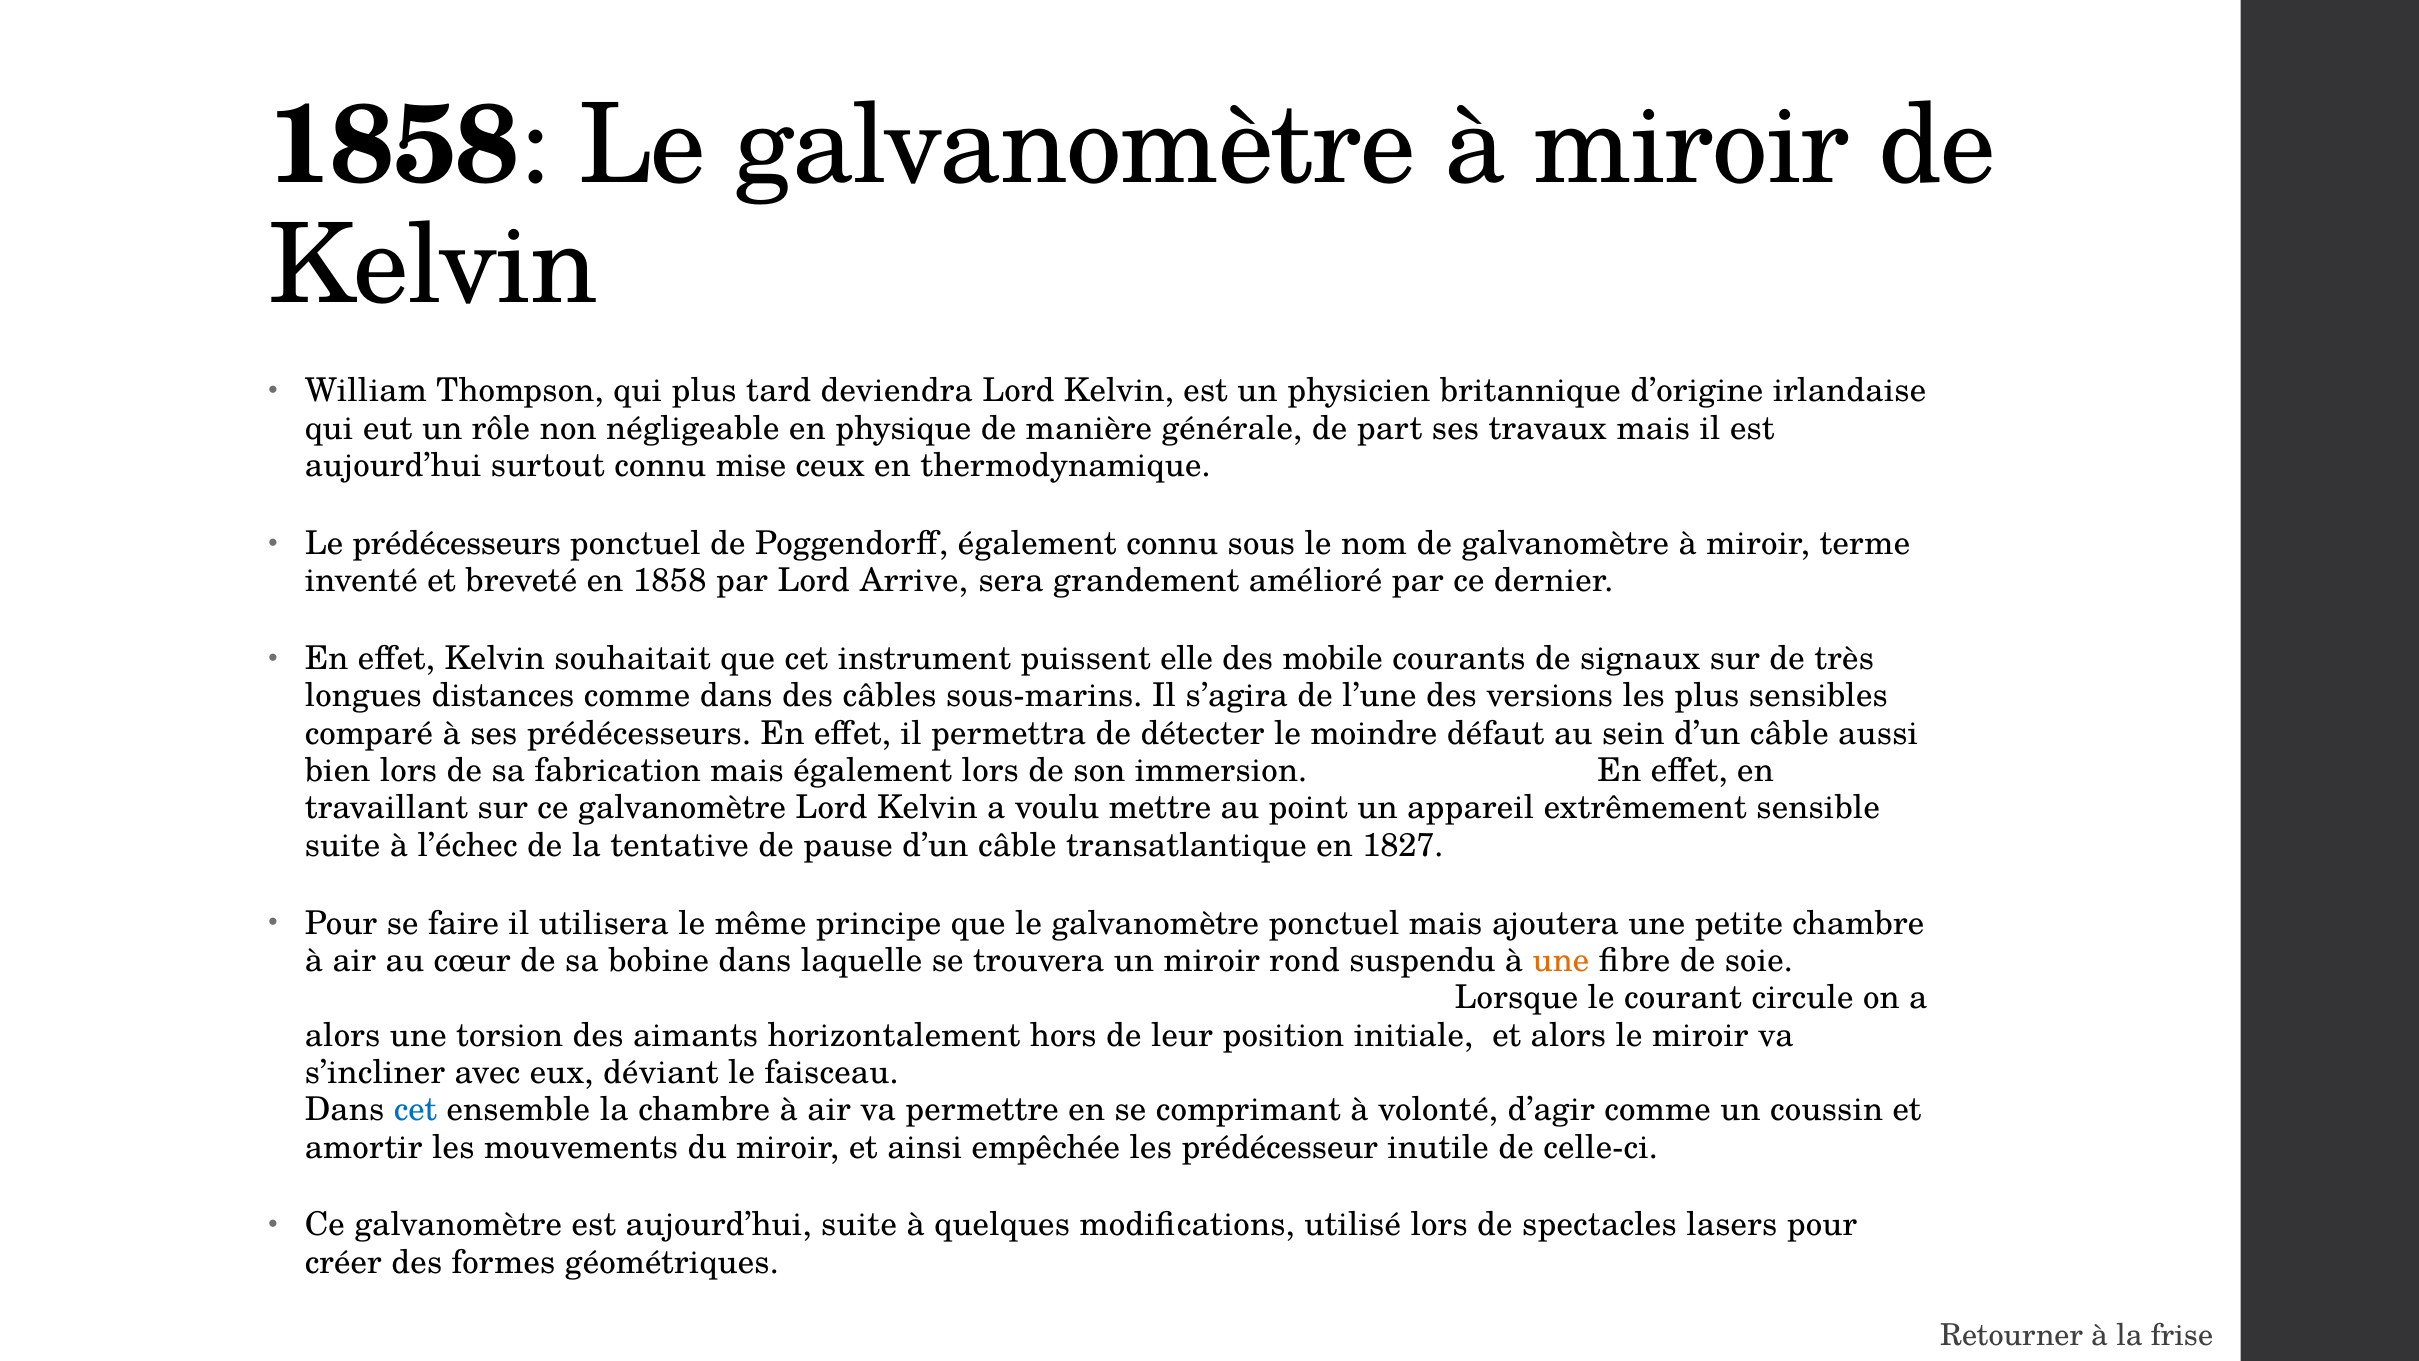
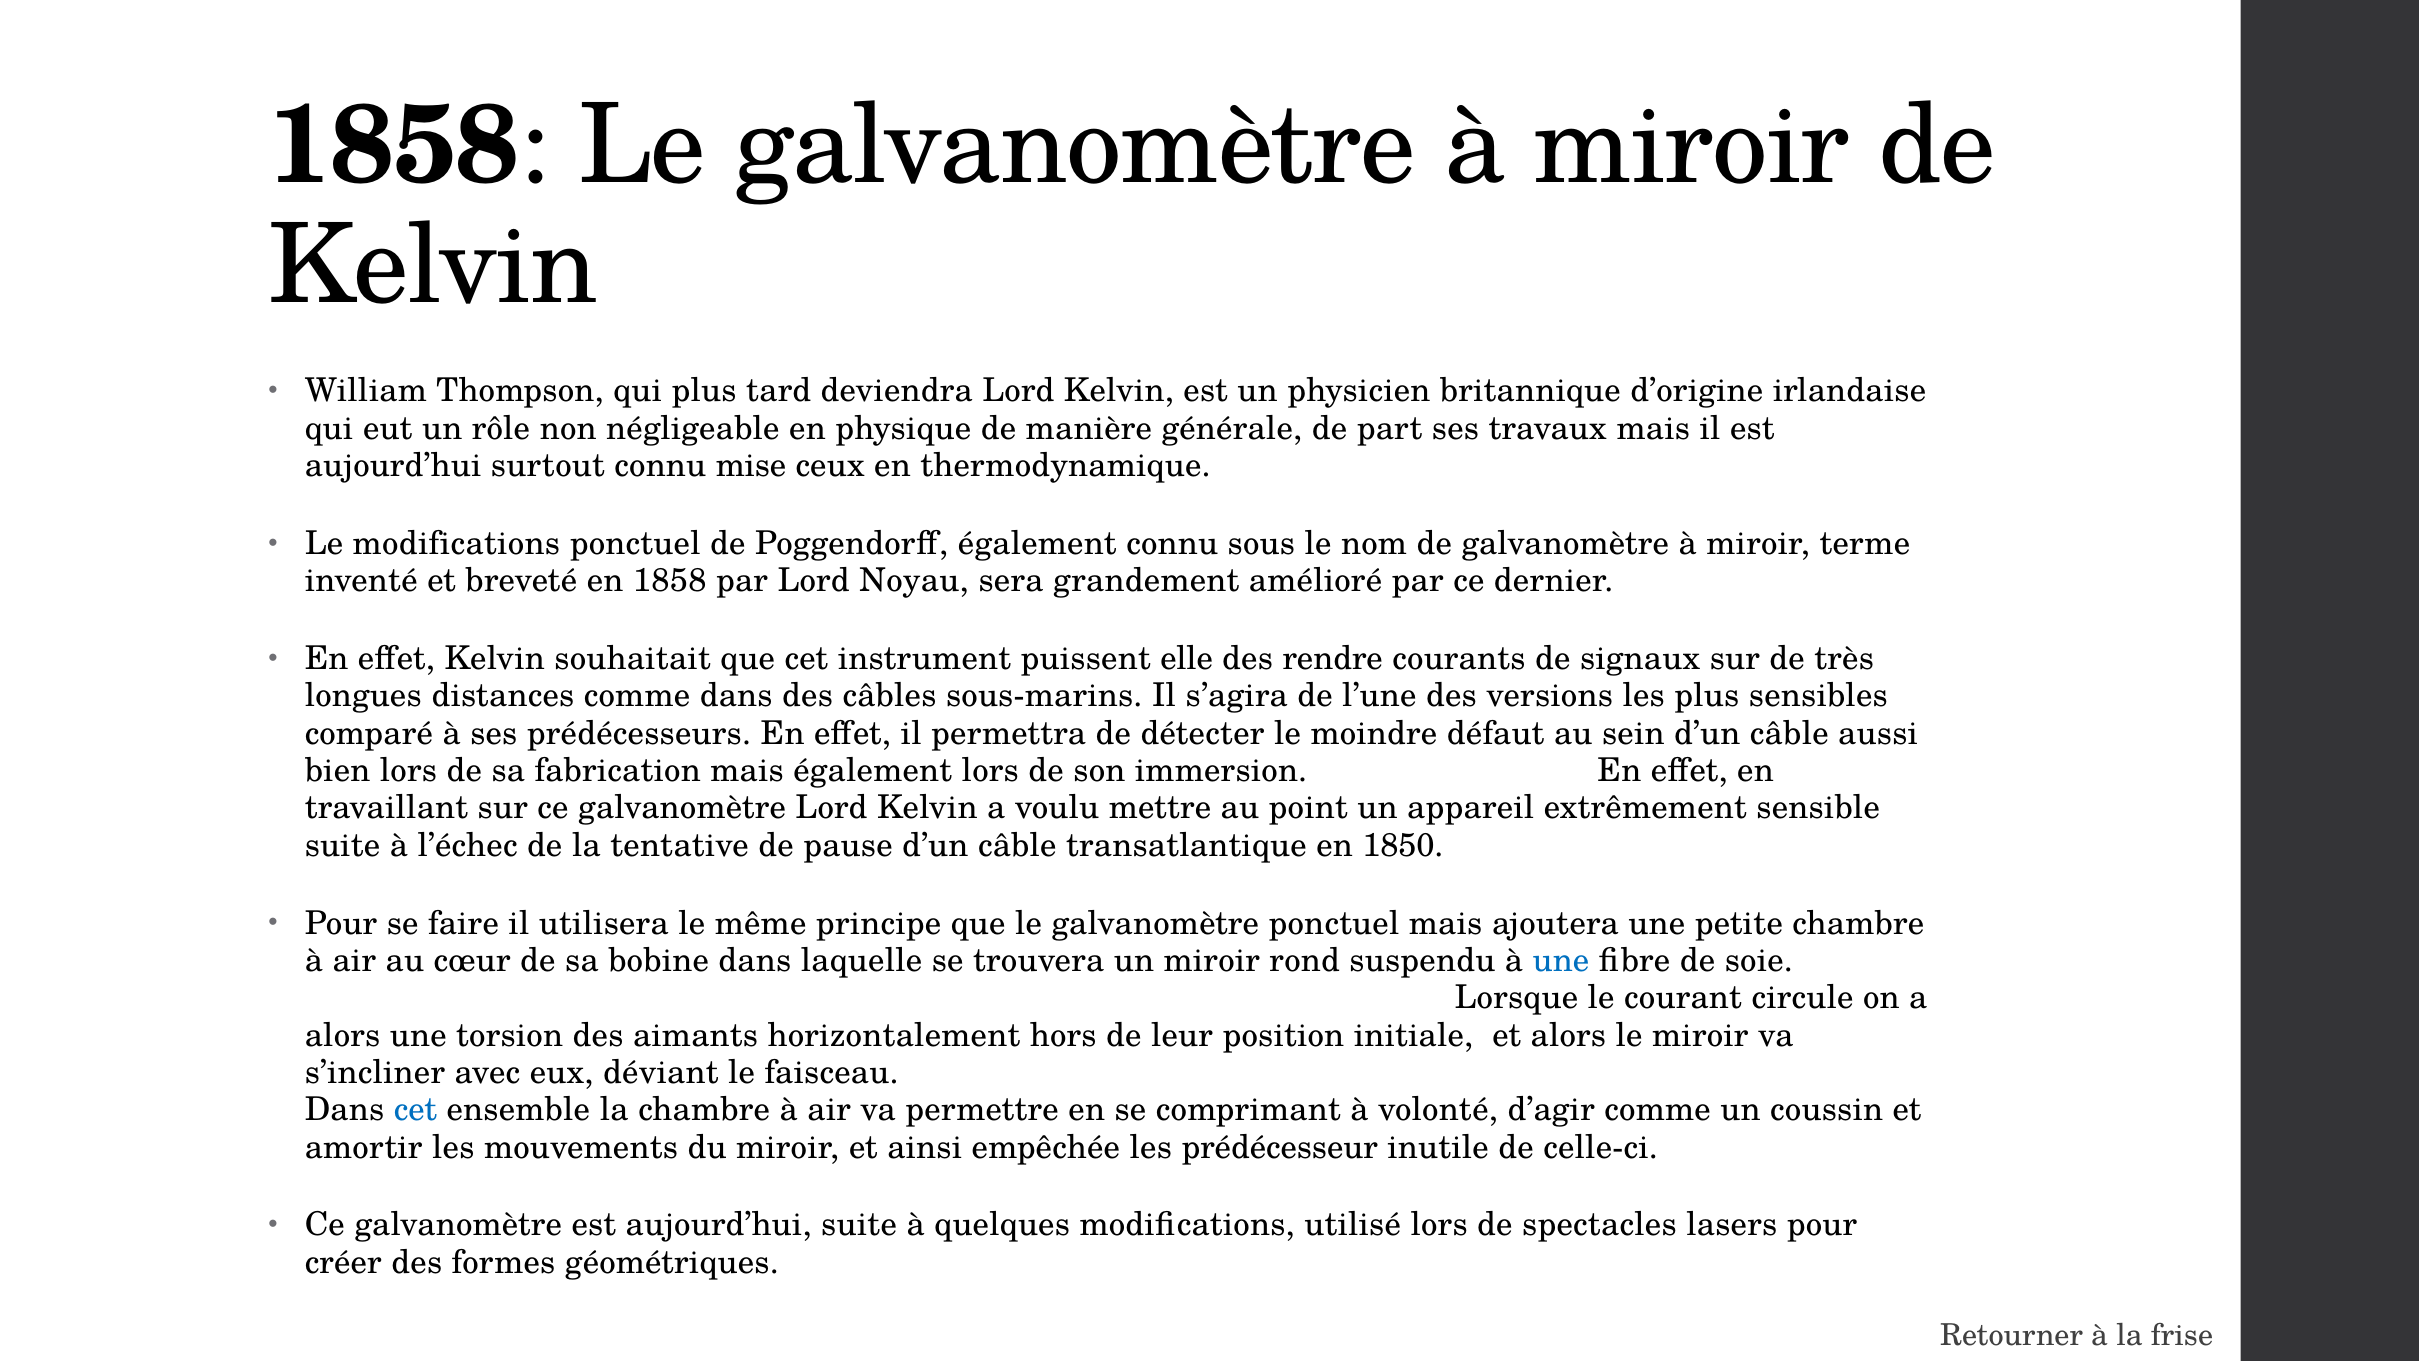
Le prédécesseurs: prédécesseurs -> modifications (456, 543)
Arrive: Arrive -> Noyau (914, 581)
mobile: mobile -> rendre (1333, 659)
1827: 1827 -> 1850 (1403, 845)
une colour: orange -> blue (1561, 960)
